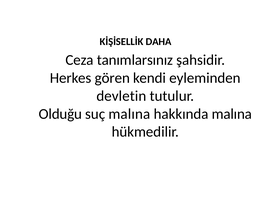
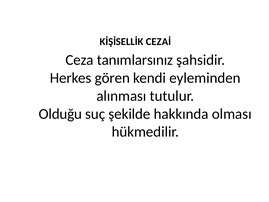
DAHA: DAHA -> CEZAİ (158, 42)
devletin: devletin -> alınması (121, 96)
suç malına: malına -> şekilde (129, 114)
hakkında malına: malına -> olması (232, 114)
